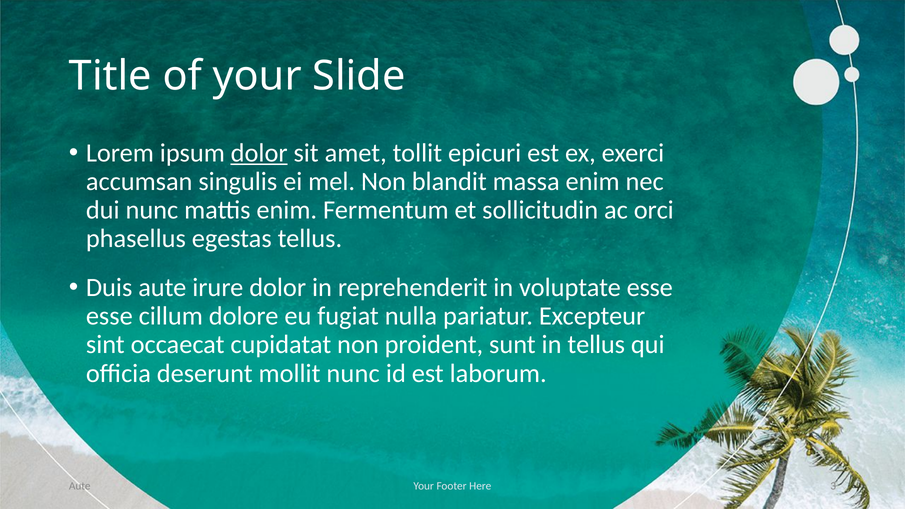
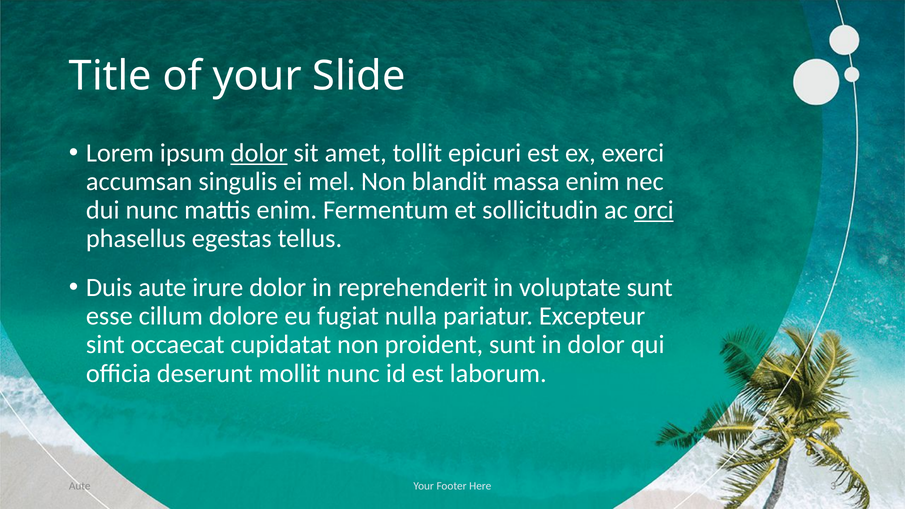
orci underline: none -> present (654, 210)
voluptate esse: esse -> sunt (650, 288)
in tellus: tellus -> dolor (596, 345)
